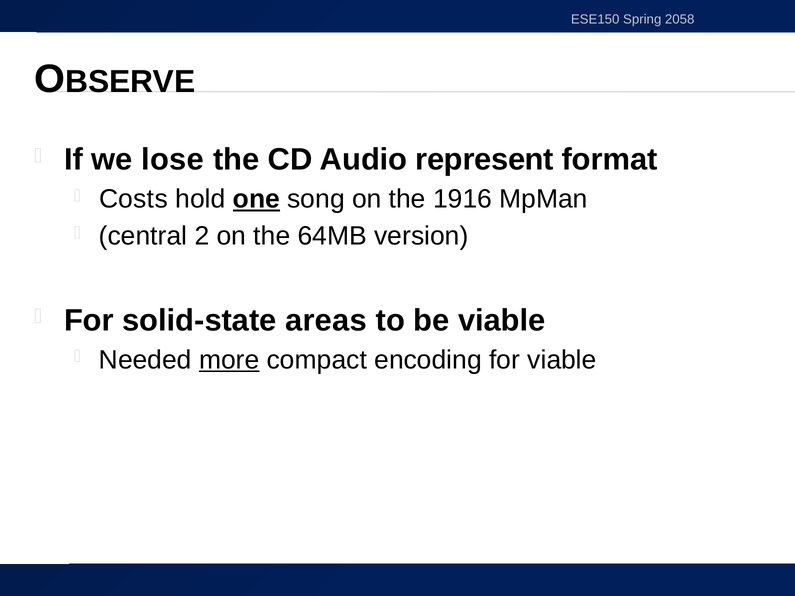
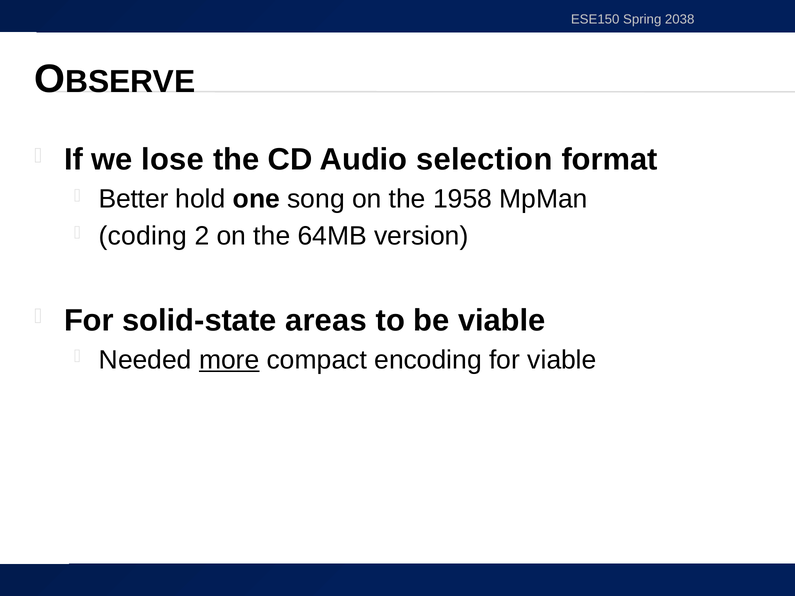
2058: 2058 -> 2038 (680, 19)
represent: represent -> selection (484, 160)
Costs: Costs -> Better (134, 199)
one underline: present -> none (256, 199)
1916: 1916 -> 1958 (463, 199)
central: central -> coding (143, 236)
